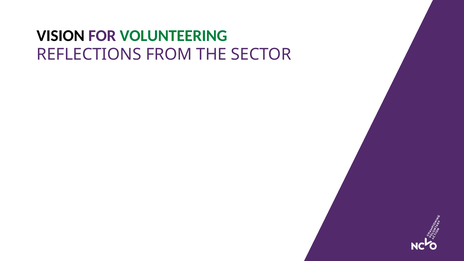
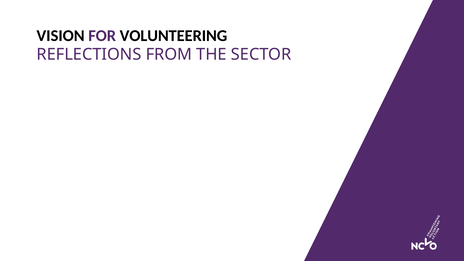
VOLUNTEERING colour: green -> black (173, 36)
